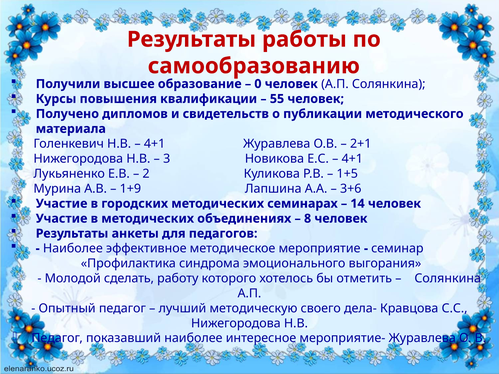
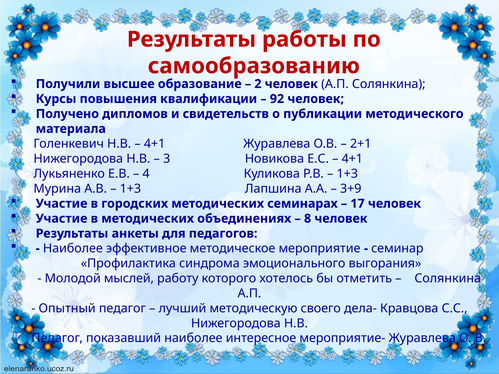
0: 0 -> 2 (258, 84)
55: 55 -> 92 (277, 99)
2: 2 -> 4 (146, 174)
1+5: 1+5 -> 1+3 (347, 174)
1+9: 1+9 -> 1+3 (130, 189)
3+6: 3+6 -> 3+9 (351, 189)
14: 14 -> 17 (358, 204)
сделать: сделать -> мыслей (129, 279)
